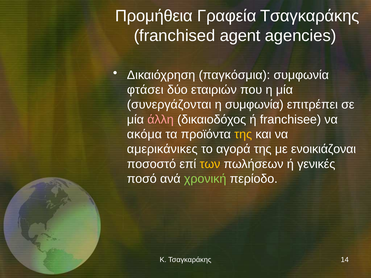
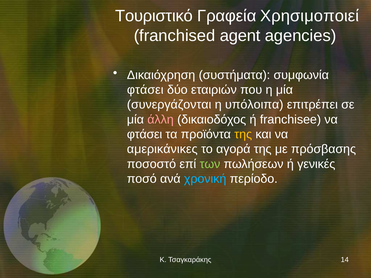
Προμήθεια: Προμήθεια -> Τουριστικό (154, 16)
Γραφεία Τσαγκαράκης: Τσαγκαράκης -> Χρησιμοποιεί (310, 16)
παγκόσμια: παγκόσμια -> συστήματα (234, 75)
η συμφωνία: συμφωνία -> υπόλοιπα (254, 105)
ακόμα: ακόμα -> φτάσει (145, 134)
ενοικιάζοναι: ενοικιάζοναι -> πρόσβασης (323, 149)
των colour: yellow -> light green (210, 164)
χρονική colour: light green -> light blue (205, 179)
